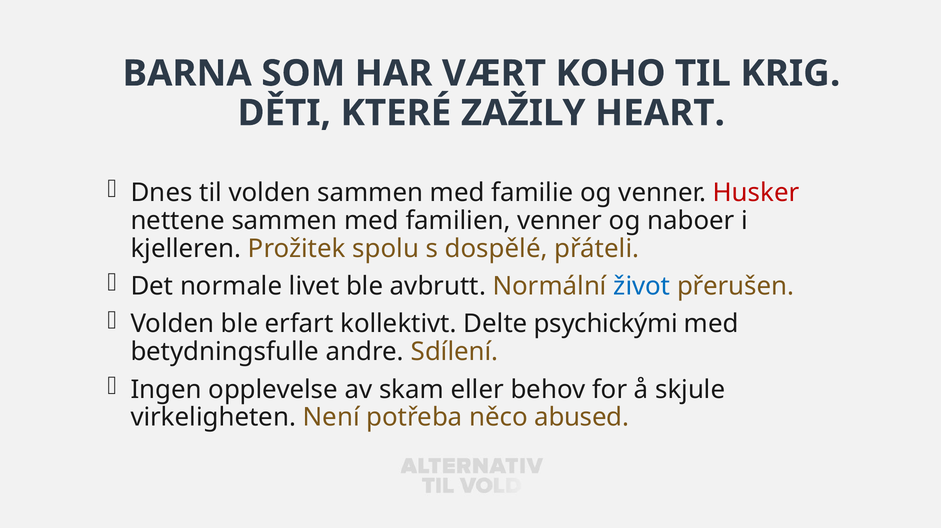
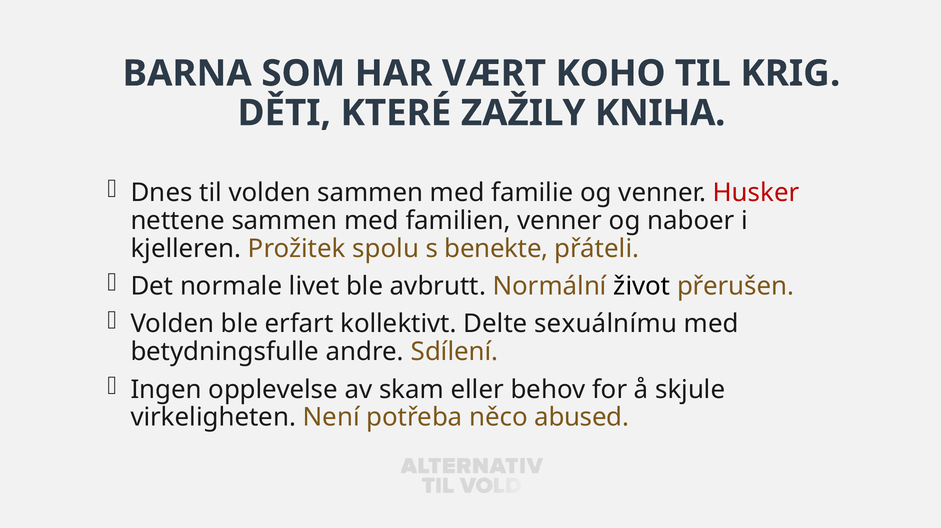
HEART: HEART -> KNIHA (660, 113)
dospělé: dospělé -> benekte (496, 249)
život colour: blue -> black (642, 286)
psychickými: psychickými -> sexuálnímu (606, 324)
